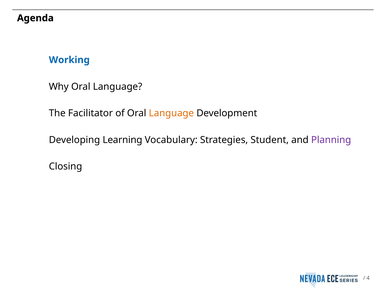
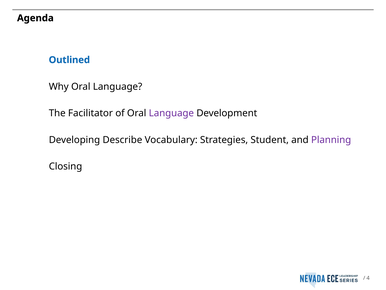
Working: Working -> Outlined (69, 60)
Language colour: orange -> purple (171, 113)
Learning: Learning -> Describe (122, 140)
